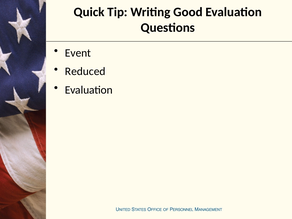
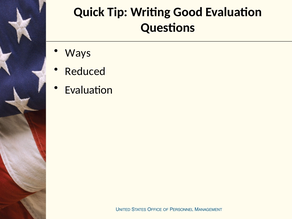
Event: Event -> Ways (78, 53)
